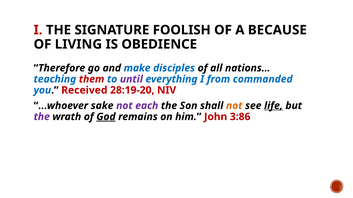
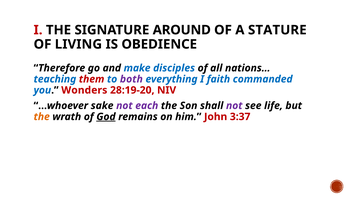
FOOLISH: FOOLISH -> AROUND (182, 30)
BECAUSE: BECAUSE -> STATURE (277, 30)
until: until -> both (131, 79)
from: from -> faith (218, 79)
Received: Received -> Wonders (84, 90)
not colour: orange -> purple (234, 106)
life underline: present -> none (273, 106)
the colour: purple -> orange (42, 117)
3:86: 3:86 -> 3:37 (240, 117)
